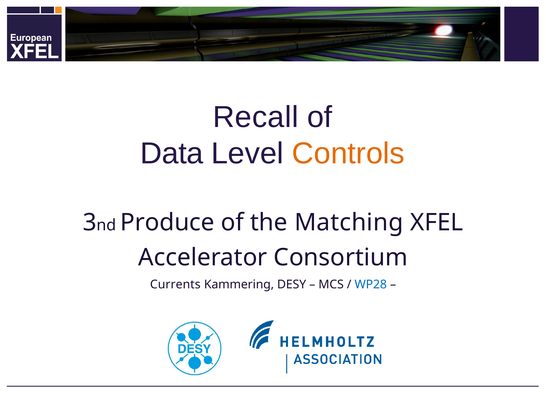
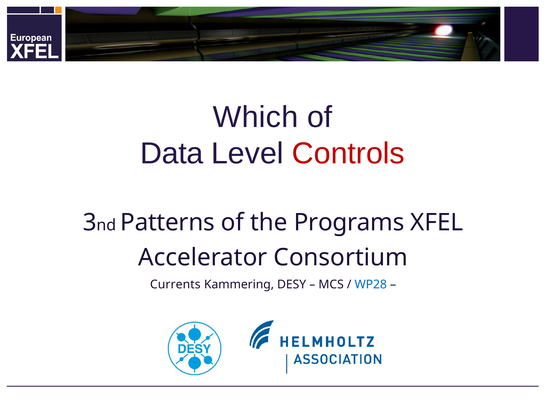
Recall: Recall -> Which (256, 117)
Controls colour: orange -> red (348, 154)
Produce: Produce -> Patterns (168, 223)
Matching: Matching -> Programs (349, 223)
